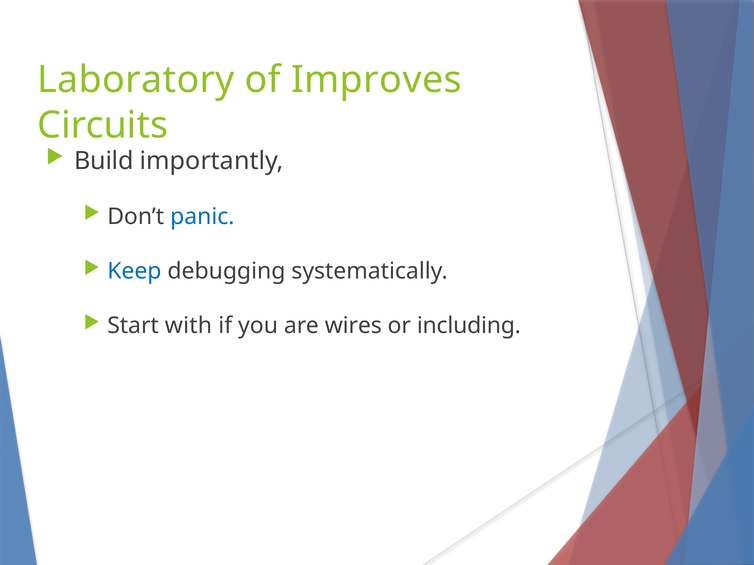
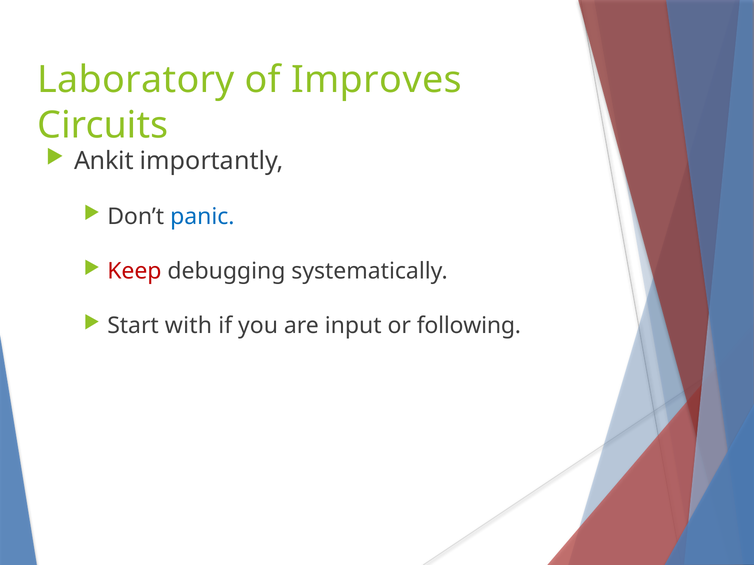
Build: Build -> Ankit (104, 161)
Keep colour: blue -> red (134, 271)
wires: wires -> input (353, 326)
including: including -> following (469, 326)
